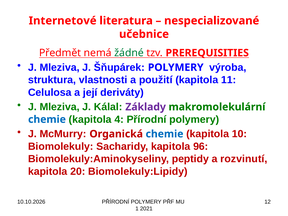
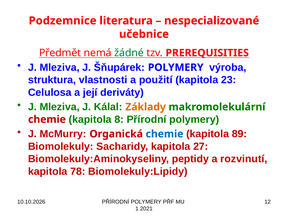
Internetové: Internetové -> Podzemnice (63, 21)
11: 11 -> 23 (229, 80)
Základy colour: purple -> orange (146, 107)
chemie colour: blue -> red (47, 119)
4: 4 -> 8 (119, 119)
10: 10 -> 89 (239, 134)
96: 96 -> 27 (201, 146)
20: 20 -> 78 (78, 171)
